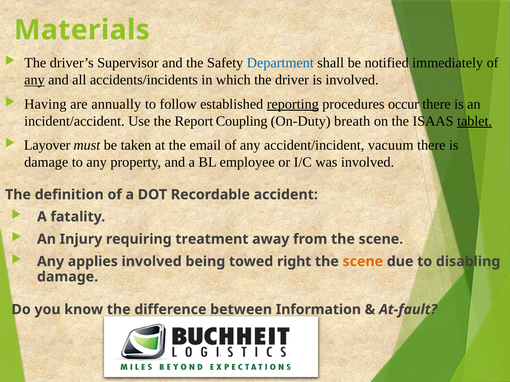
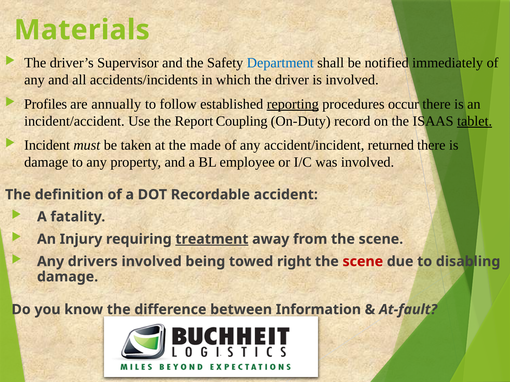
any underline: present -> none (34, 80)
Having: Having -> Profiles (46, 104)
breath: breath -> record (352, 121)
Layover: Layover -> Incident (47, 145)
email: email -> made (205, 145)
vacuum: vacuum -> returned (391, 145)
treatment underline: none -> present (212, 239)
applies: applies -> drivers (93, 262)
scene colour: orange -> red (363, 262)
